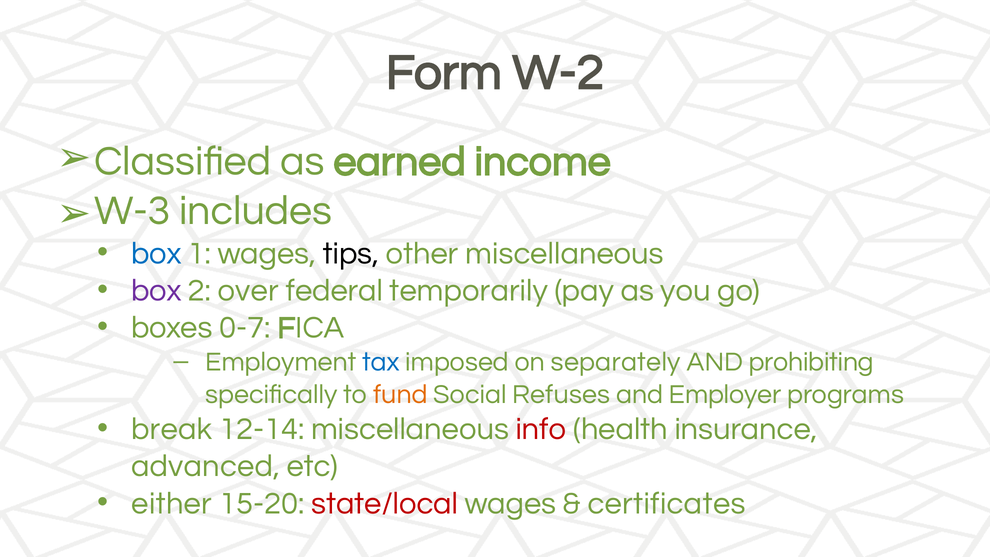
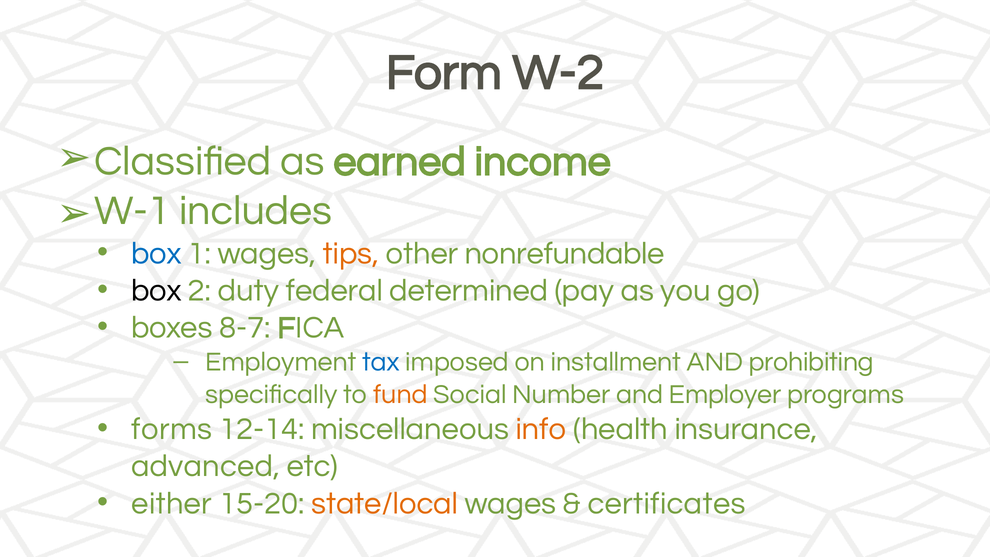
W-3: W-3 -> W-1 (132, 211)
tips colour: black -> orange (351, 253)
other miscellaneous: miscellaneous -> nonrefundable (565, 253)
box colour: purple -> black (156, 290)
over: over -> duty (248, 290)
temporarily: temporarily -> determined (469, 290)
0-7: 0-7 -> 8-7 (245, 328)
separately: separately -> installment (616, 362)
Refuses: Refuses -> Number (561, 394)
break: break -> forms (172, 429)
info colour: red -> orange (541, 429)
state/local colour: red -> orange (385, 503)
